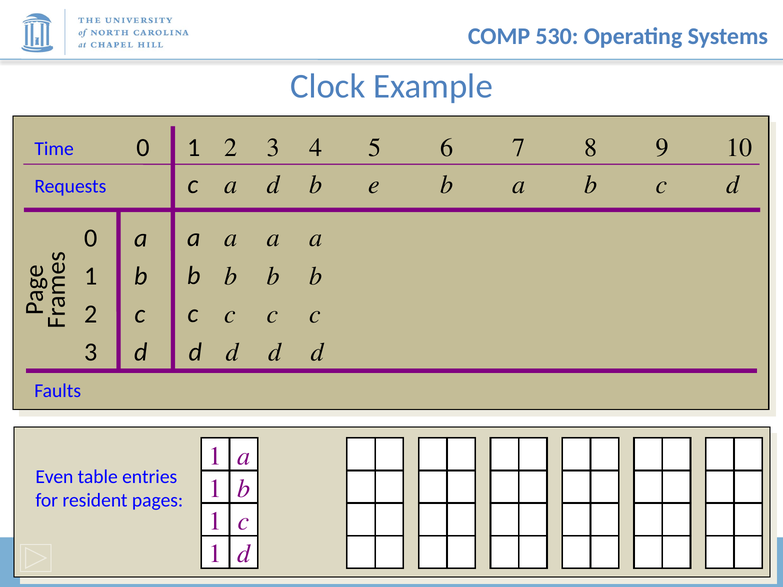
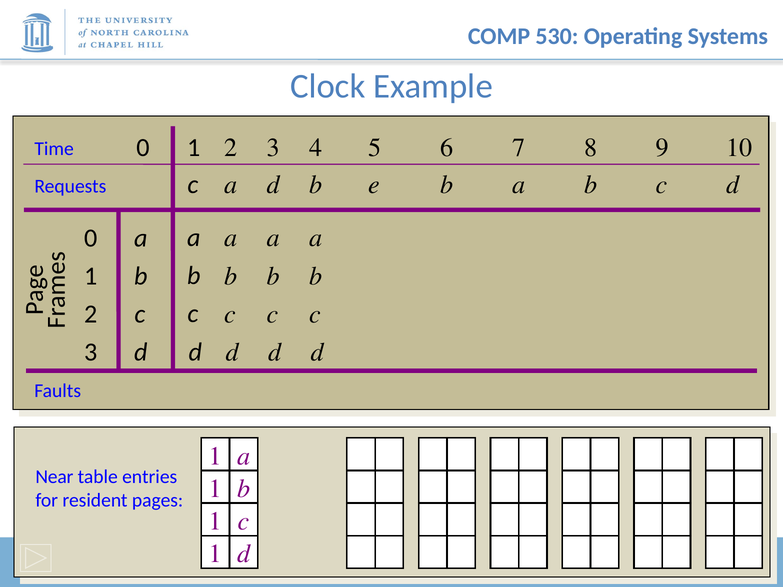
Even: Even -> Near (54, 477)
